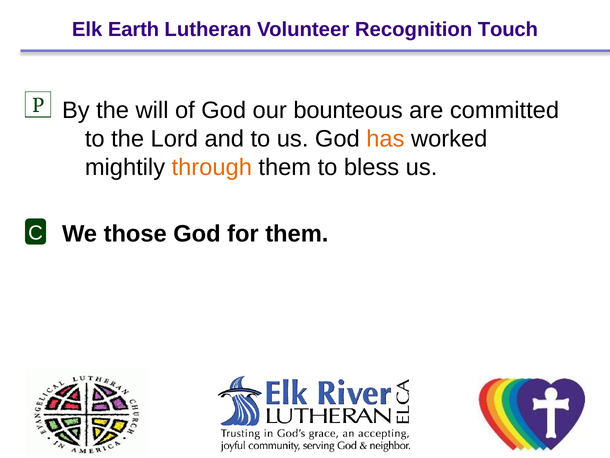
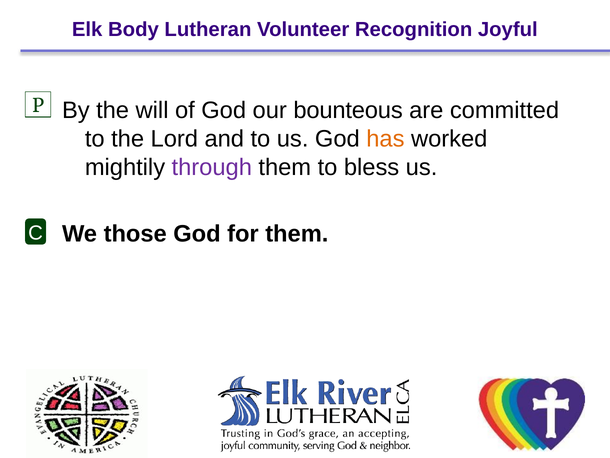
Earth: Earth -> Body (133, 29)
Touch: Touch -> Joyful (508, 29)
through colour: orange -> purple (212, 167)
